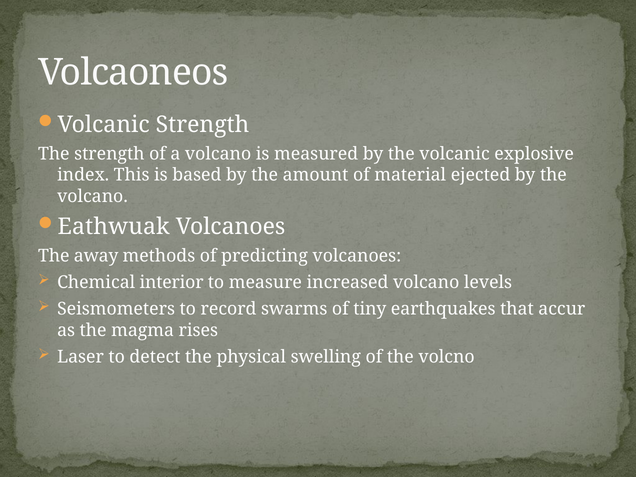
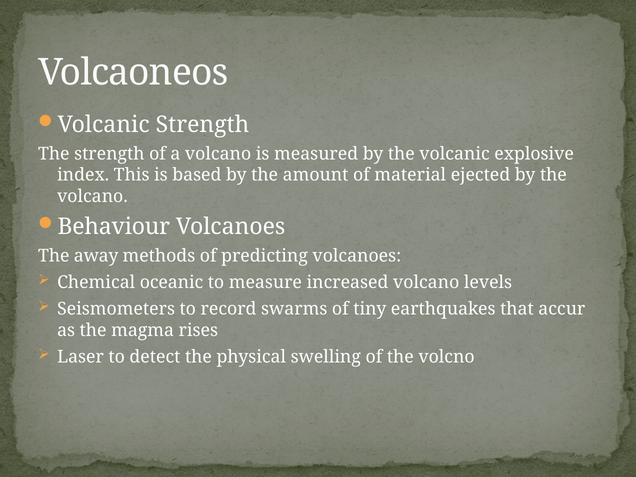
Eathwuak: Eathwuak -> Behaviour (114, 226)
interior: interior -> oceanic (172, 282)
